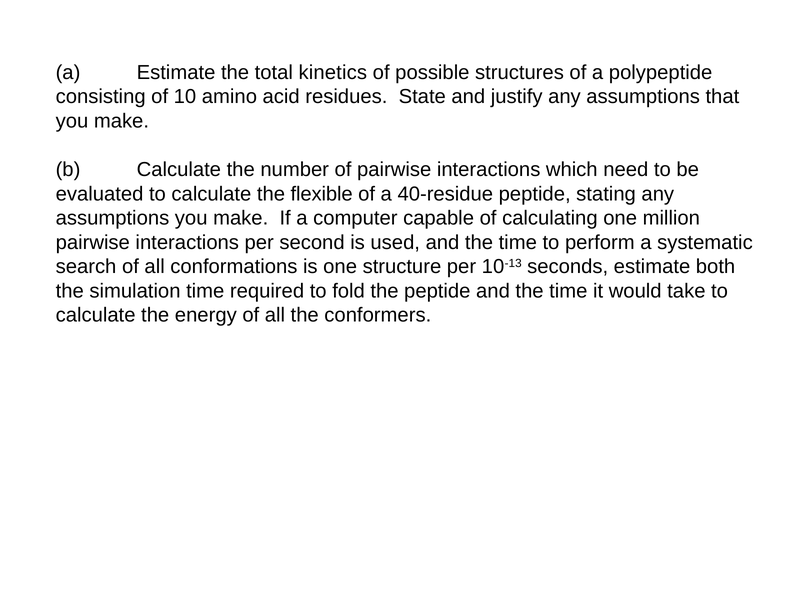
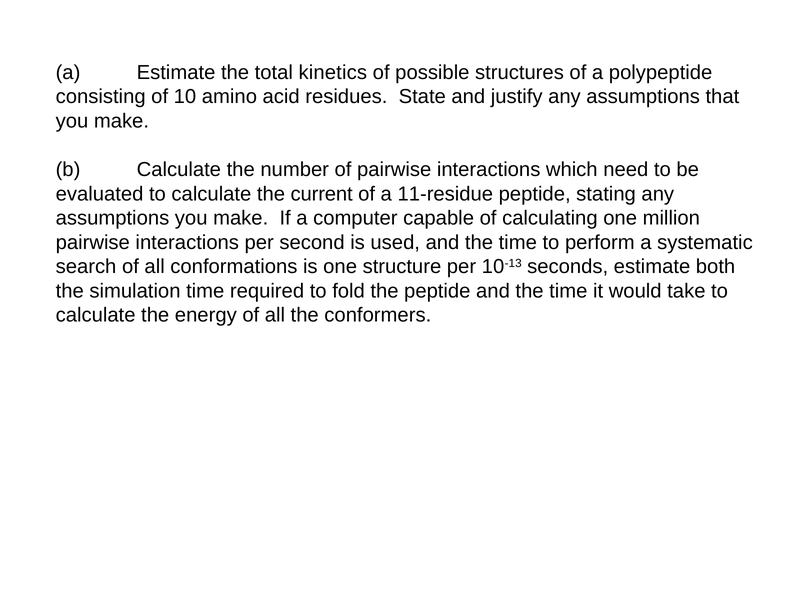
flexible: flexible -> current (322, 194)
40-residue: 40-residue -> 11-residue (445, 194)
